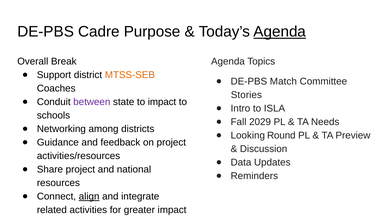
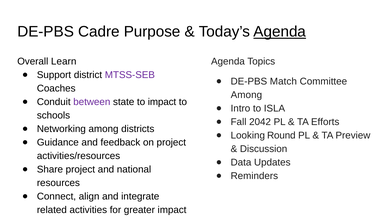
Break: Break -> Learn (64, 62)
MTSS-SEB colour: orange -> purple (130, 75)
Stories: Stories -> Among (246, 95)
2029: 2029 -> 2042 (260, 122)
Needs: Needs -> Efforts (325, 122)
align underline: present -> none (89, 197)
